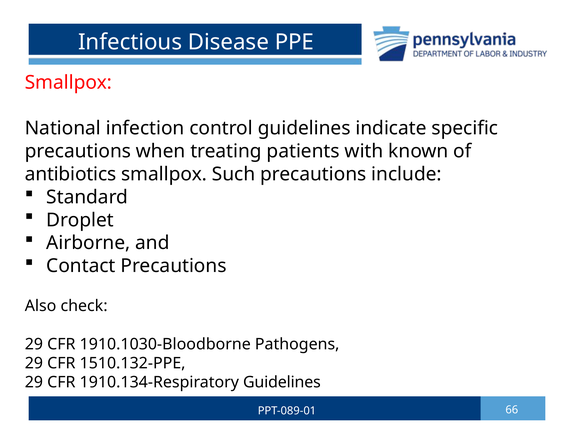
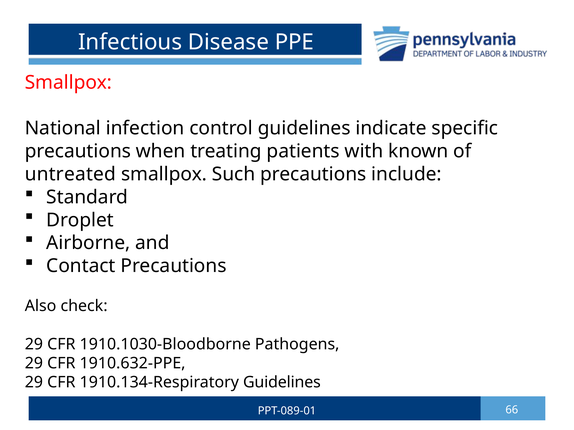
antibiotics: antibiotics -> untreated (70, 174)
1510.132-PPE: 1510.132-PPE -> 1910.632-PPE (133, 364)
